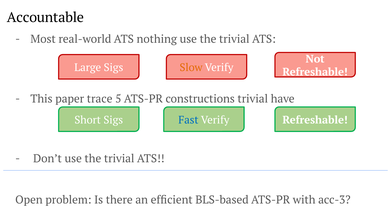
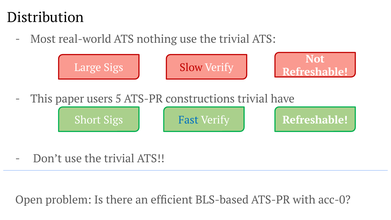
Accountable: Accountable -> Distribution (45, 18)
Slow colour: orange -> red (191, 68)
trace: trace -> users (100, 99)
acc-3: acc-3 -> acc-0 (334, 200)
